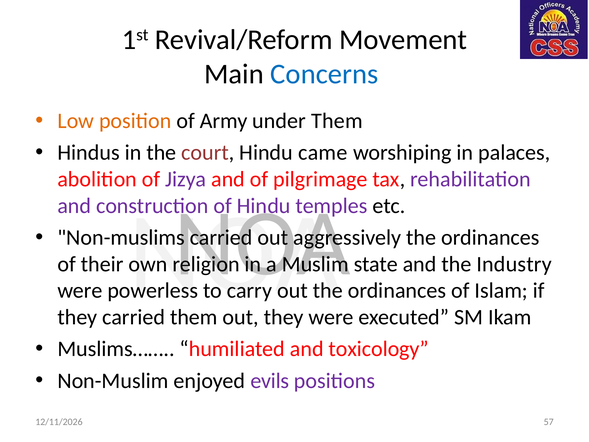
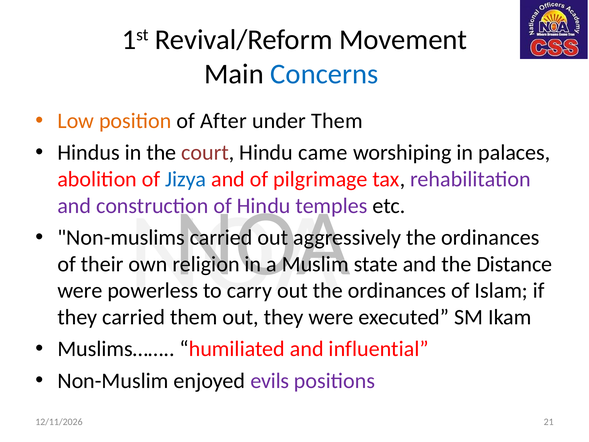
Army: Army -> After (223, 121)
Jizya colour: purple -> blue (186, 179)
Industry: Industry -> Distance (514, 264)
toxicology: toxicology -> influential (379, 349)
57: 57 -> 21 (549, 422)
